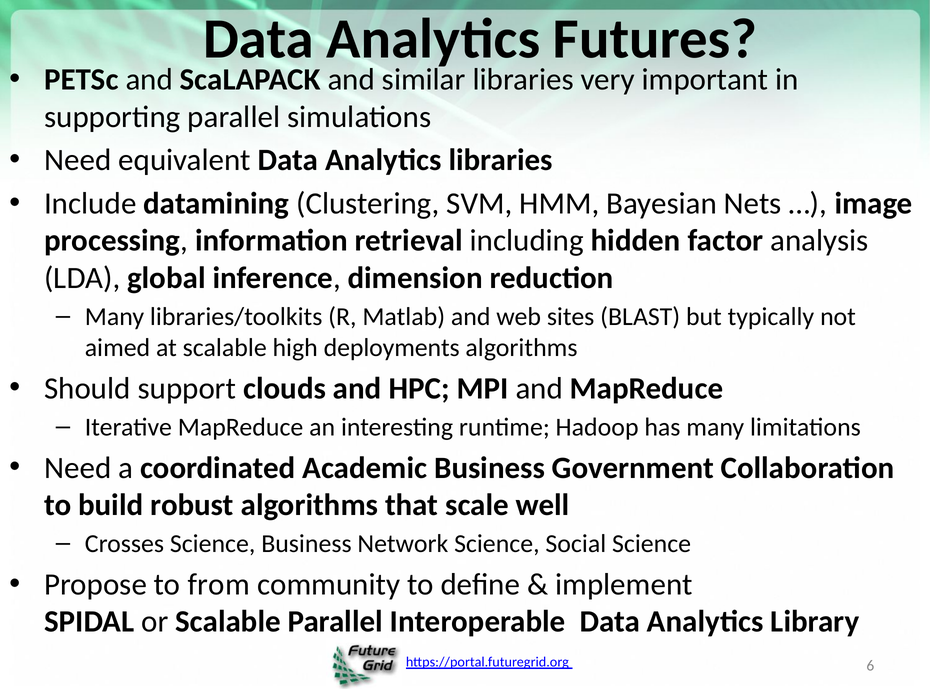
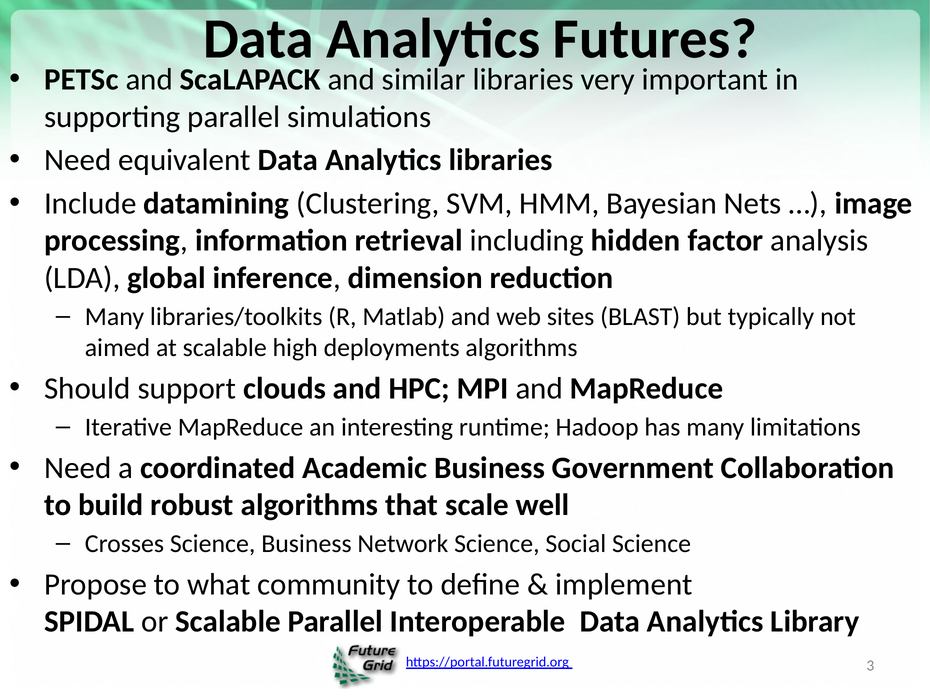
from: from -> what (219, 585)
6: 6 -> 3 (870, 666)
